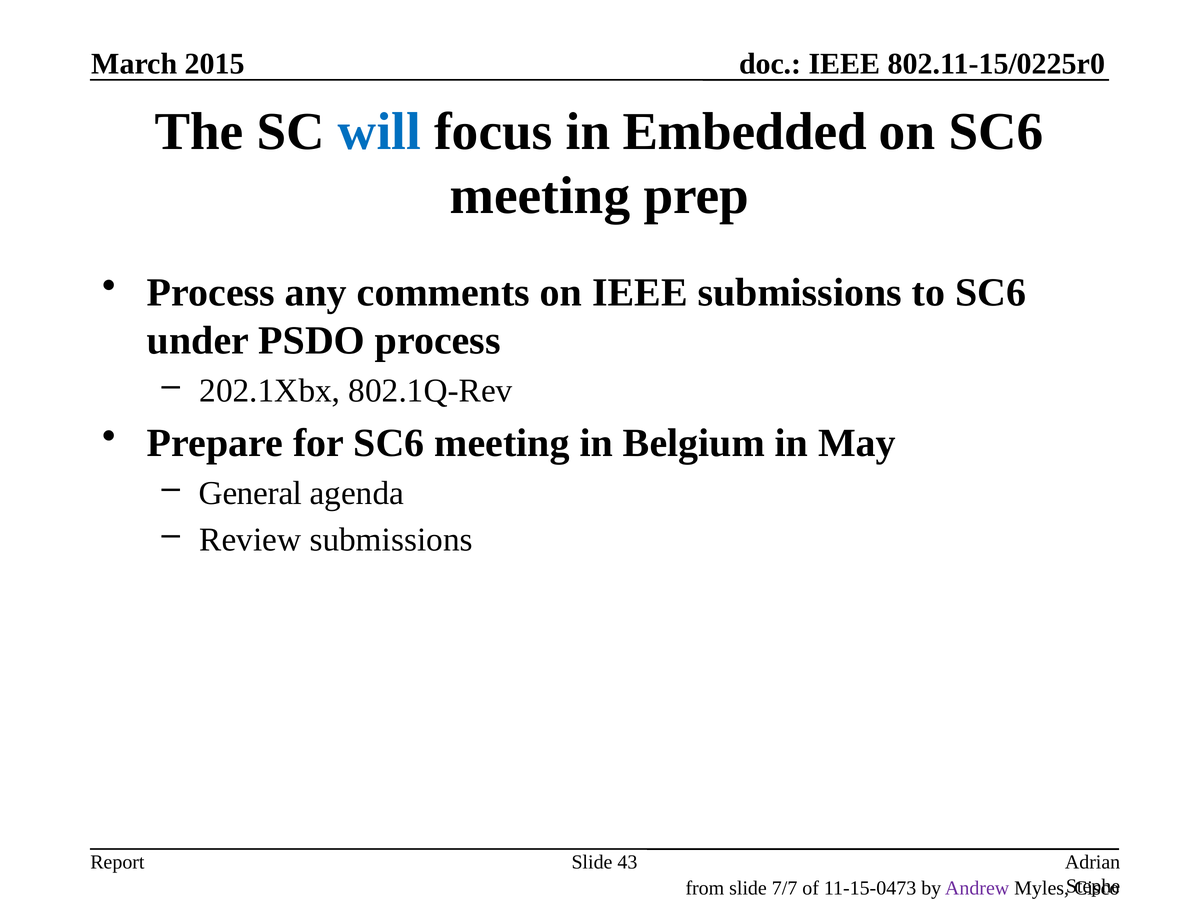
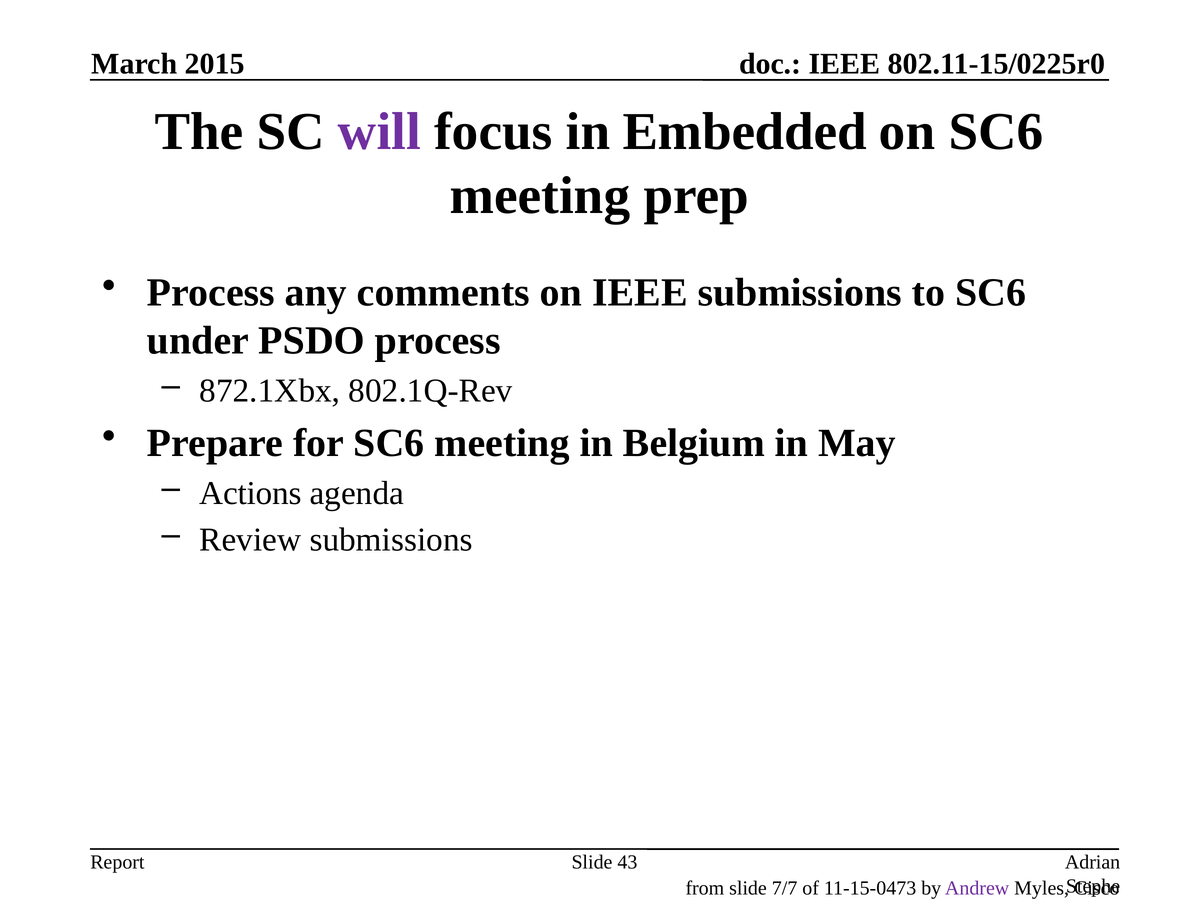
will colour: blue -> purple (379, 132)
202.1Xbx: 202.1Xbx -> 872.1Xbx (270, 391)
General: General -> Actions (250, 493)
